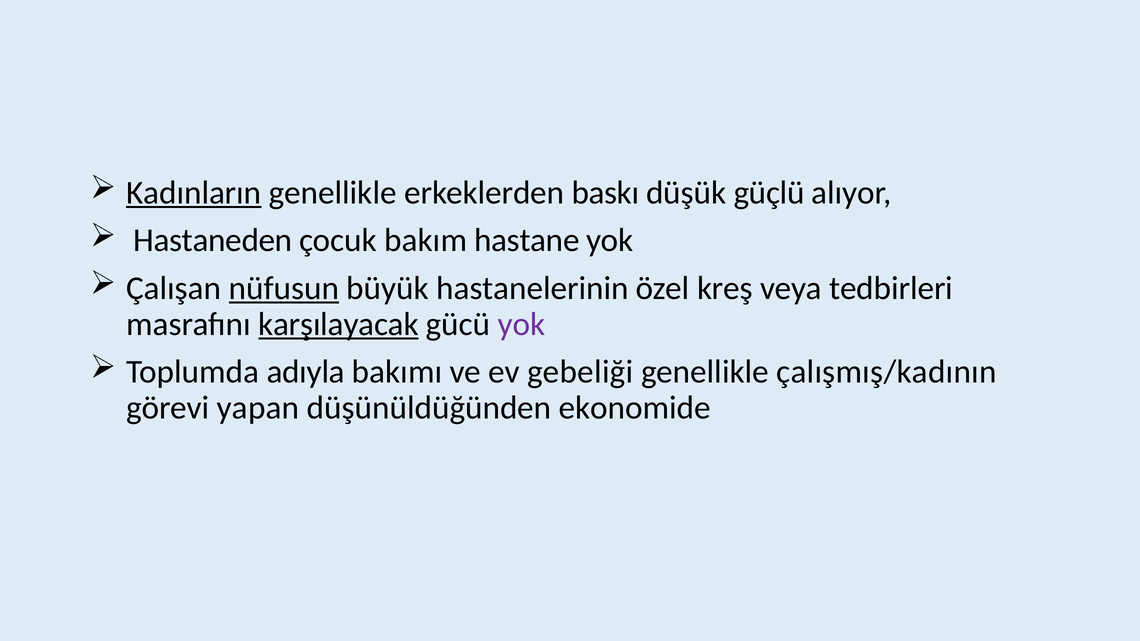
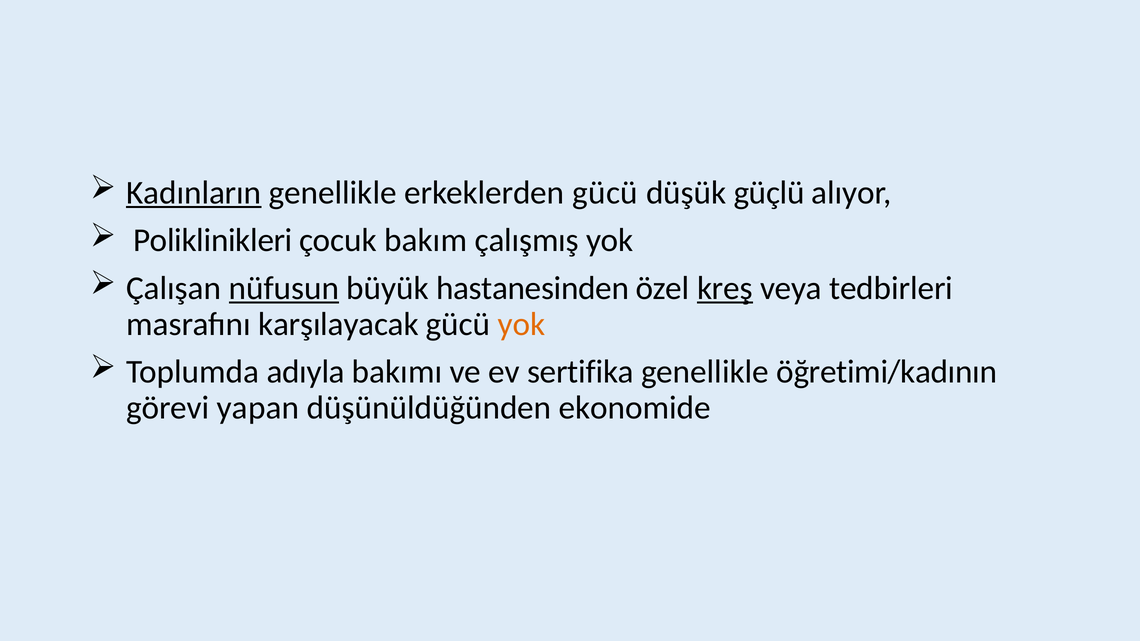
erkeklerden baskı: baskı -> gücü (605, 193)
Hastaneden: Hastaneden -> Poliklinikleri (213, 241)
hastane: hastane -> çalışmış (527, 241)
hastanelerinin: hastanelerinin -> hastanesinden (533, 288)
kreş underline: none -> present (725, 288)
karşılayacak underline: present -> none (338, 324)
yok colour: purple -> orange (522, 324)
gebeliği: gebeliği -> sertifika (580, 372)
çalışmış/kadının: çalışmış/kadının -> öğretimi/kadının (887, 372)
